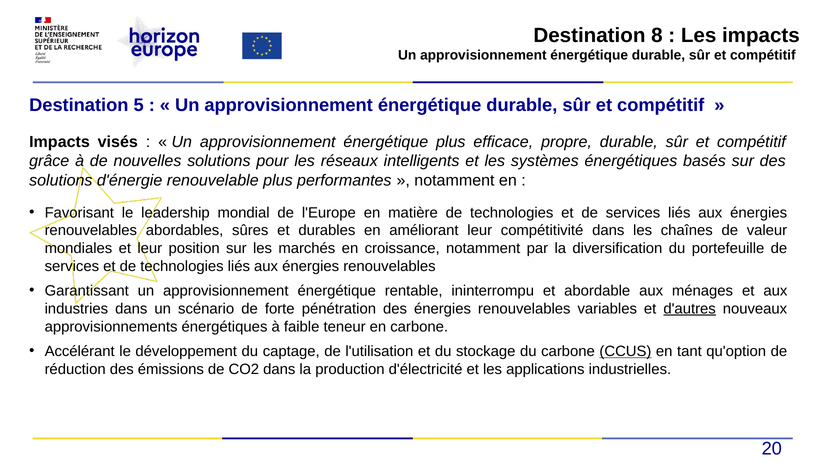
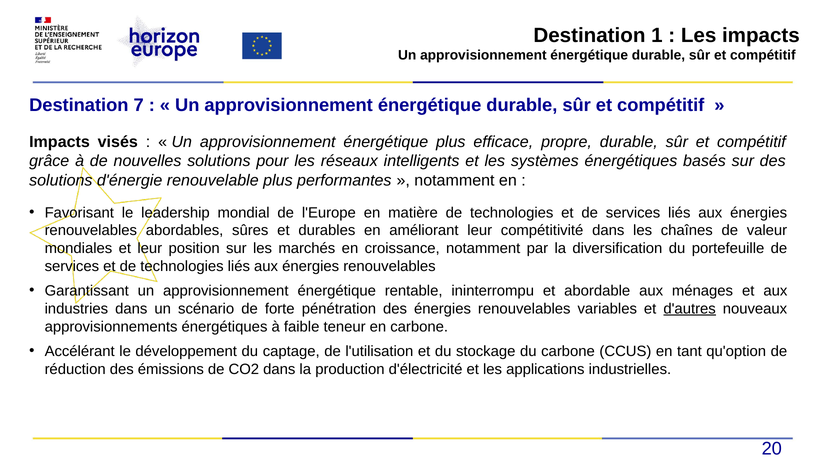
8: 8 -> 1 (657, 35)
5: 5 -> 7 (139, 105)
CCUS underline: present -> none (625, 352)
